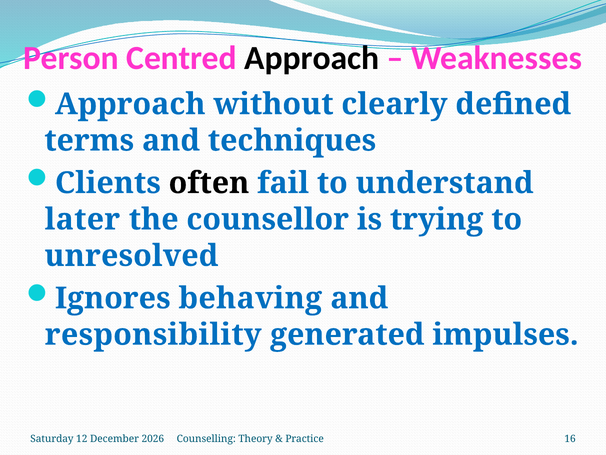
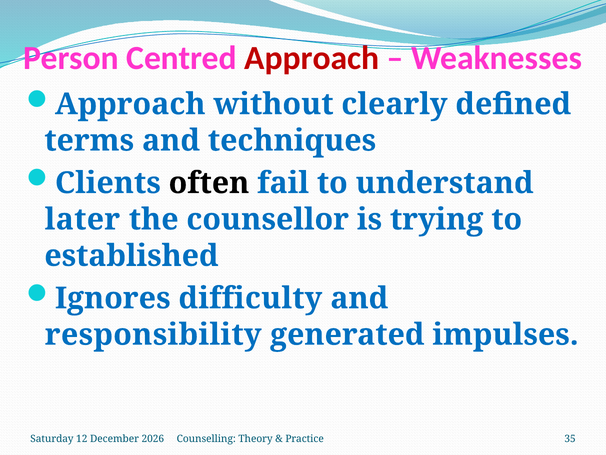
Approach colour: black -> red (312, 58)
unresolved: unresolved -> established (131, 256)
behaving: behaving -> difficulty (250, 298)
16: 16 -> 35 (570, 438)
